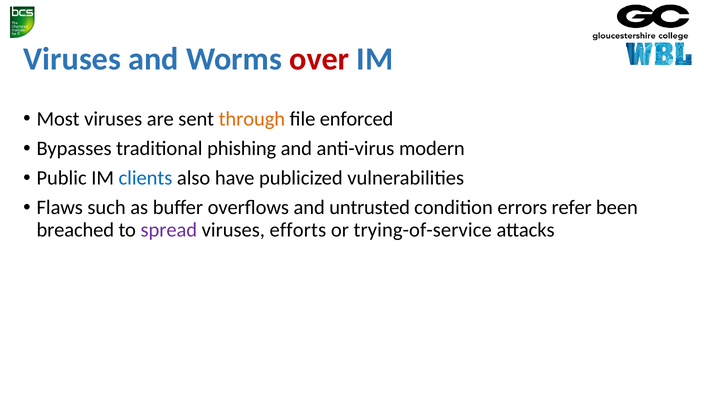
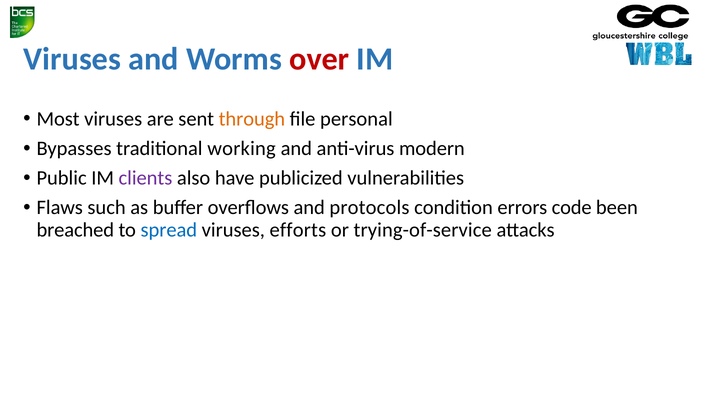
enforced: enforced -> personal (356, 119)
phishing: phishing -> working (242, 149)
clients colour: blue -> purple (145, 178)
untrusted: untrusted -> protocols (369, 208)
refer: refer -> code (572, 208)
spread colour: purple -> blue (169, 230)
